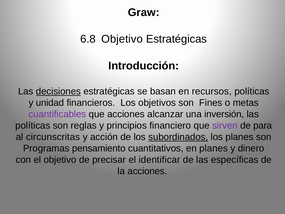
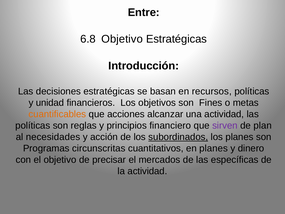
Graw: Graw -> Entre (144, 12)
decisiones underline: present -> none (58, 91)
cuantificables colour: purple -> orange (57, 114)
una inversión: inversión -> actividad (224, 114)
para: para -> plan (263, 125)
circunscritas: circunscritas -> necesidades (53, 137)
pensamiento: pensamiento -> circunscritas (99, 148)
identificar: identificar -> mercados (159, 160)
la acciones: acciones -> actividad (147, 171)
